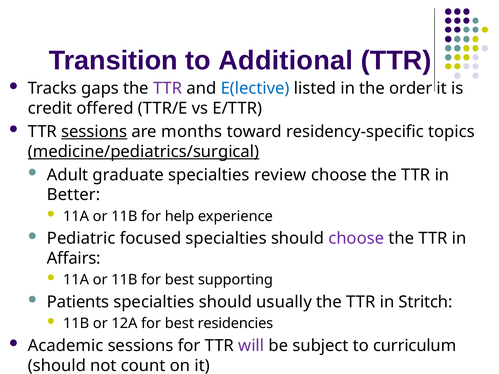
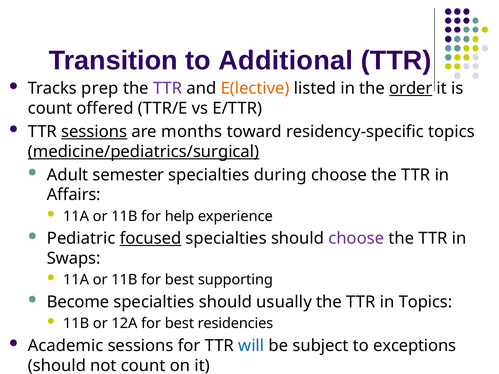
gaps: gaps -> prep (100, 88)
E(lective colour: blue -> orange (255, 88)
order underline: none -> present (411, 88)
credit: credit -> count (50, 108)
graduate: graduate -> semester (128, 175)
review: review -> during (280, 175)
Better: Better -> Affairs (74, 195)
focused underline: none -> present (151, 239)
Affairs: Affairs -> Swaps (74, 259)
Patients: Patients -> Become (78, 302)
in Stritch: Stritch -> Topics (425, 302)
will colour: purple -> blue (251, 346)
curriculum: curriculum -> exceptions (415, 346)
